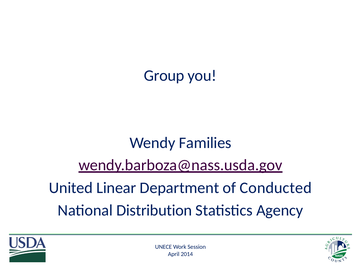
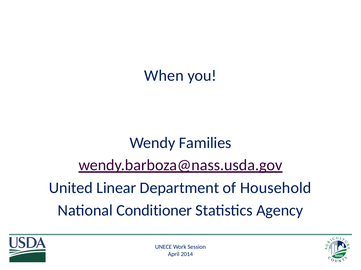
Group: Group -> When (164, 76)
Conducted: Conducted -> Household (276, 188)
Distribution: Distribution -> Conditioner (154, 211)
